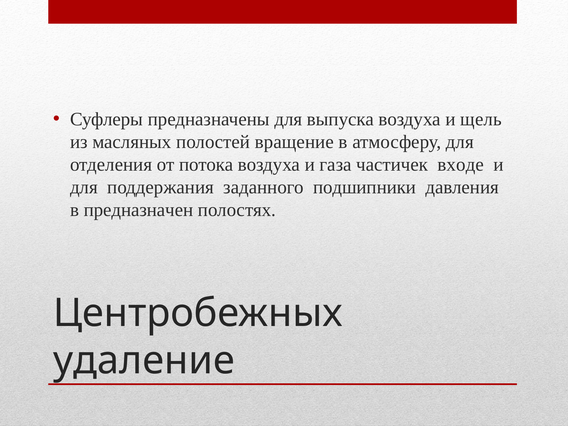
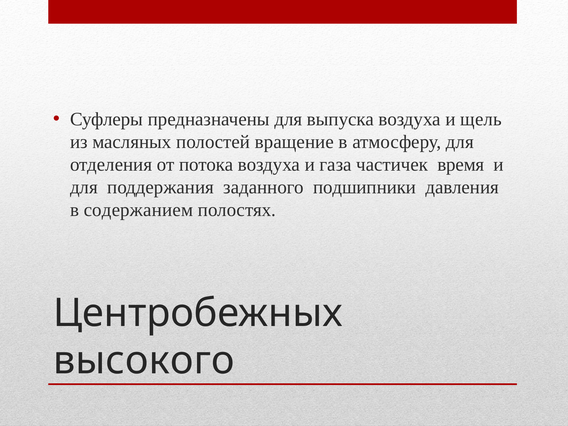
входе: входе -> время (461, 165)
предназначен: предназначен -> содержанием (138, 210)
удаление: удаление -> высокого (144, 361)
